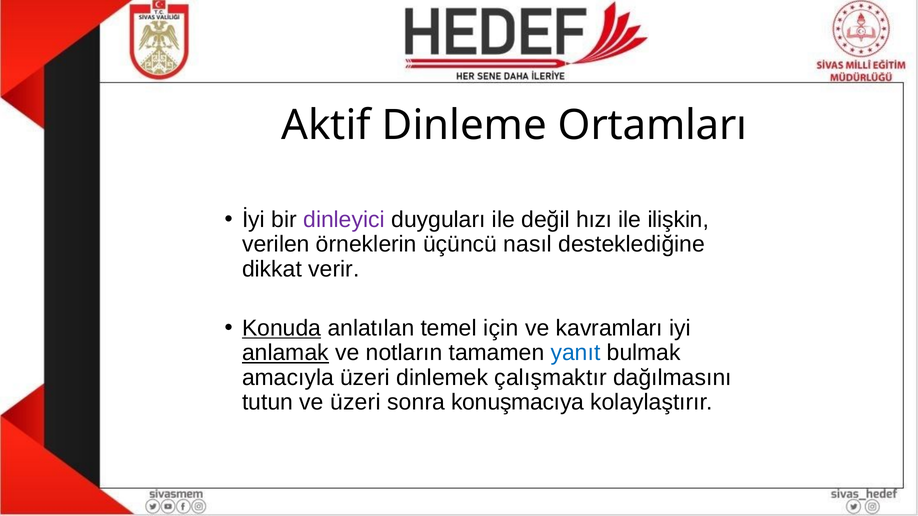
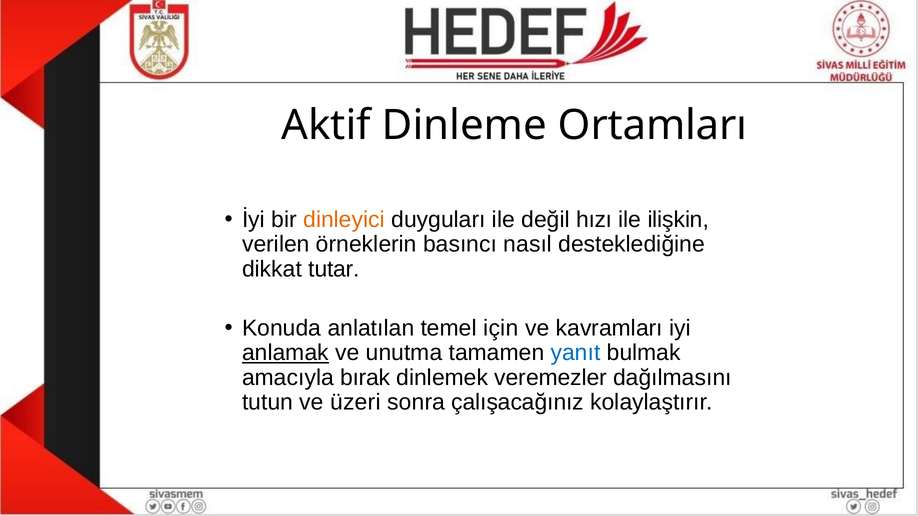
dinleyici colour: purple -> orange (344, 220)
üçüncü: üçüncü -> basıncı (460, 244)
verir: verir -> tutar (334, 269)
Konuda underline: present -> none (282, 328)
notların: notların -> unutma (404, 353)
amacıyla üzeri: üzeri -> bırak (365, 378)
çalışmaktır: çalışmaktır -> veremezler (551, 378)
konuşmacıya: konuşmacıya -> çalışacağınız (518, 403)
